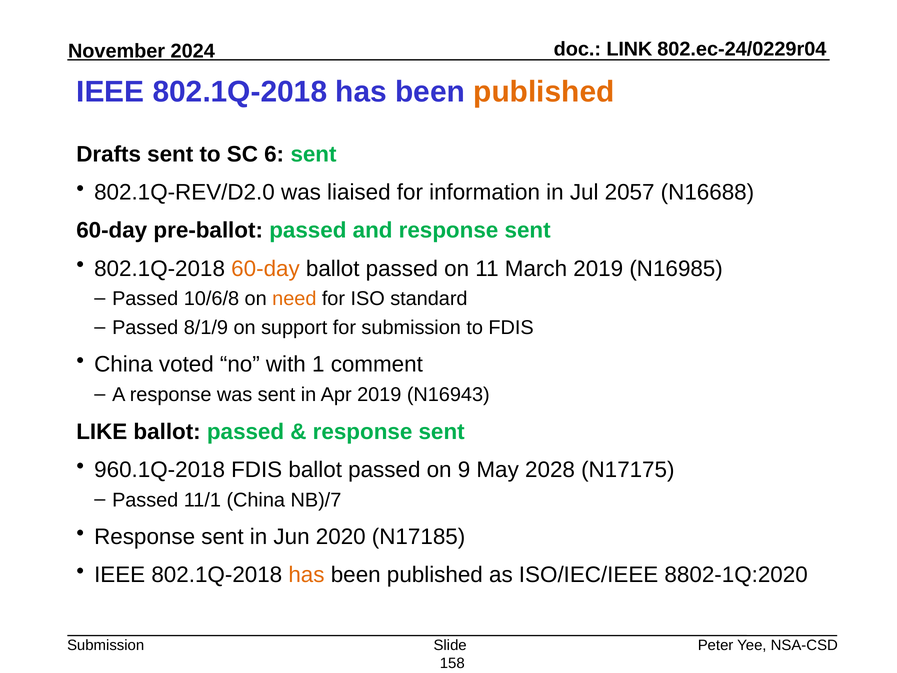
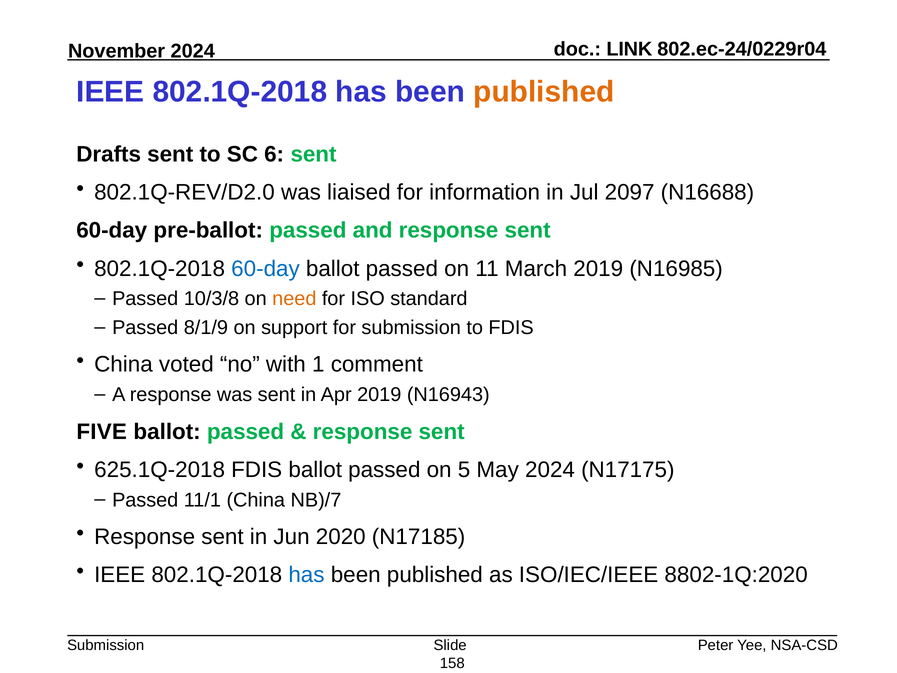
2057: 2057 -> 2097 (630, 192)
60-day colour: orange -> blue (266, 269)
10/6/8: 10/6/8 -> 10/3/8 (211, 299)
LIKE: LIKE -> FIVE (102, 431)
960.1Q-2018: 960.1Q-2018 -> 625.1Q-2018 (160, 470)
9: 9 -> 5 (464, 470)
May 2028: 2028 -> 2024 (550, 470)
has colour: orange -> blue (306, 575)
